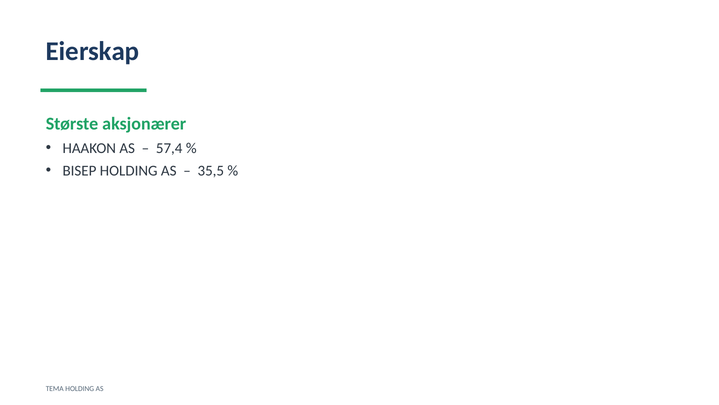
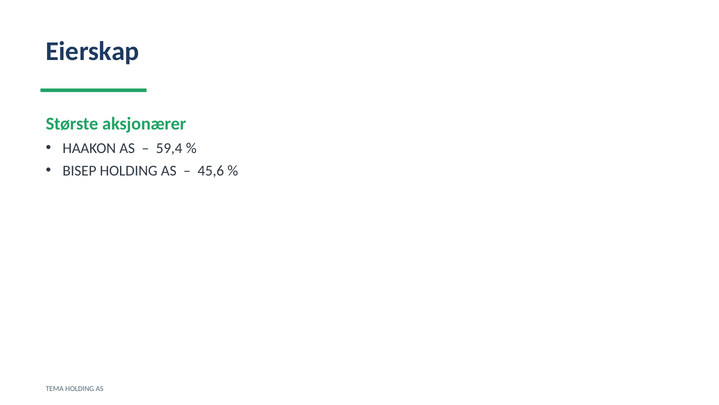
57,4: 57,4 -> 59,4 (169, 148)
35,5: 35,5 -> 45,6 (211, 170)
